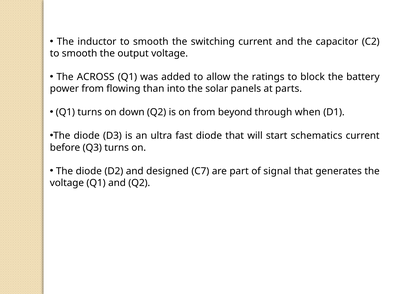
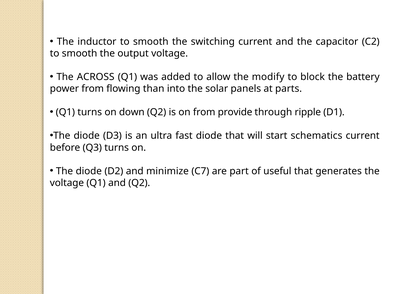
ratings: ratings -> modify (268, 77)
beyond: beyond -> provide (235, 113)
when: when -> ripple (308, 113)
designed: designed -> minimize (167, 171)
signal: signal -> useful (277, 171)
